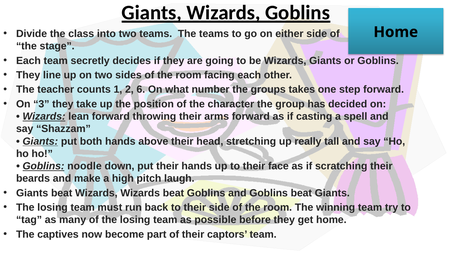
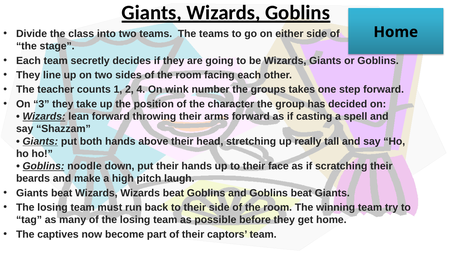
6: 6 -> 4 (141, 90)
what: what -> wink (177, 90)
